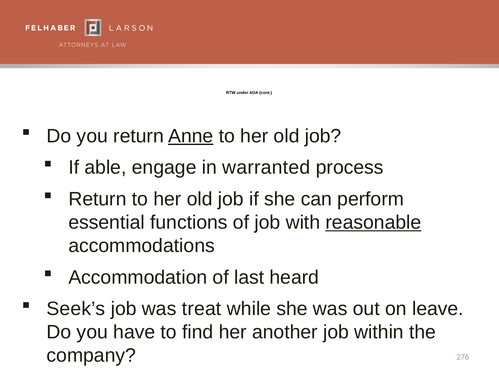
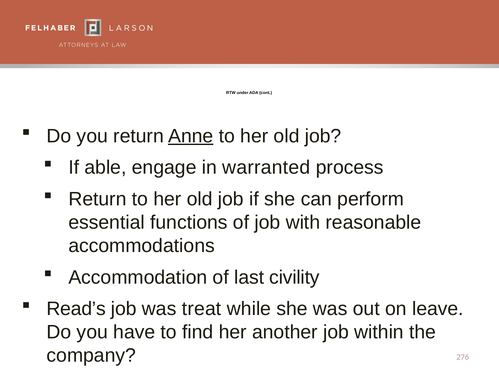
reasonable underline: present -> none (373, 223)
heard: heard -> civility (294, 278)
Seek’s: Seek’s -> Read’s (76, 309)
